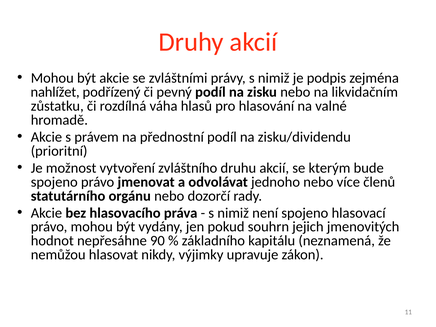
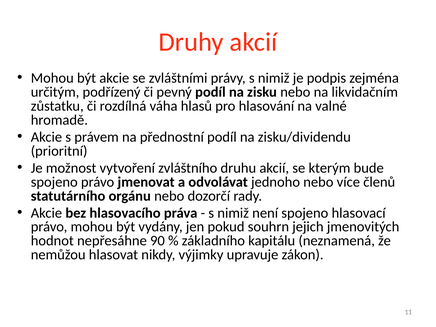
nahlížet: nahlížet -> určitým (55, 92)
